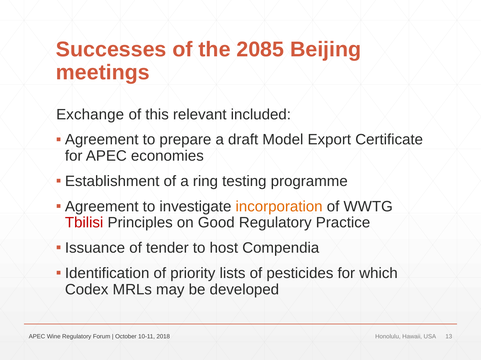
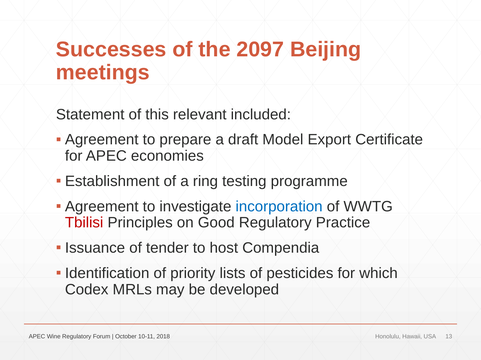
2085: 2085 -> 2097 (260, 49)
Exchange: Exchange -> Statement (90, 115)
incorporation colour: orange -> blue (279, 207)
